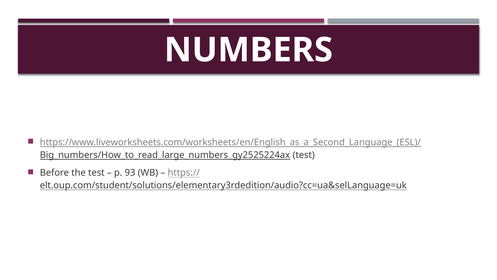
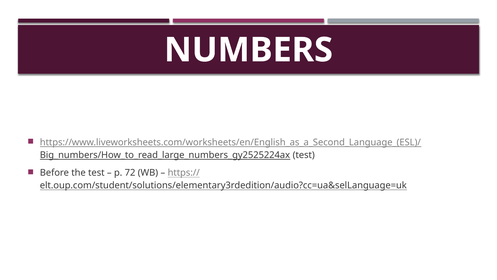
93: 93 -> 72 (130, 173)
